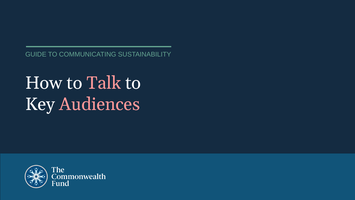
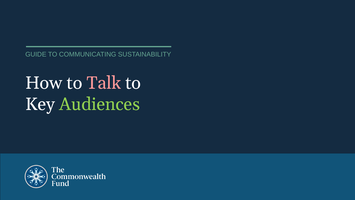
Audiences colour: pink -> light green (100, 104)
